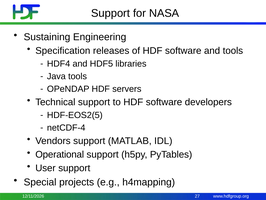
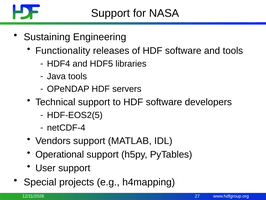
Specification: Specification -> Functionality (63, 51)
